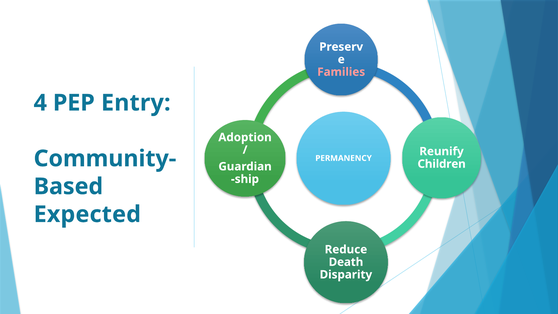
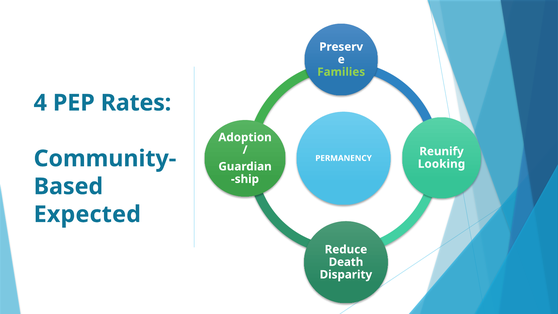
Families colour: pink -> light green (341, 72)
Entry: Entry -> Rates (136, 103)
Children: Children -> Looking (442, 164)
